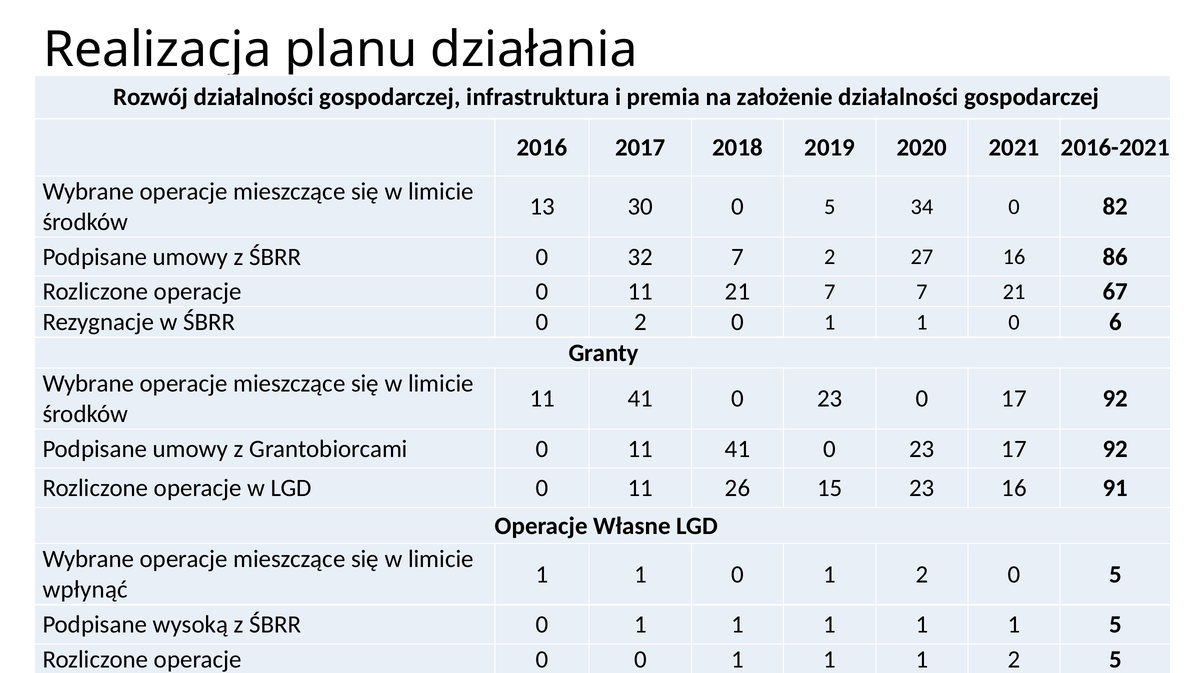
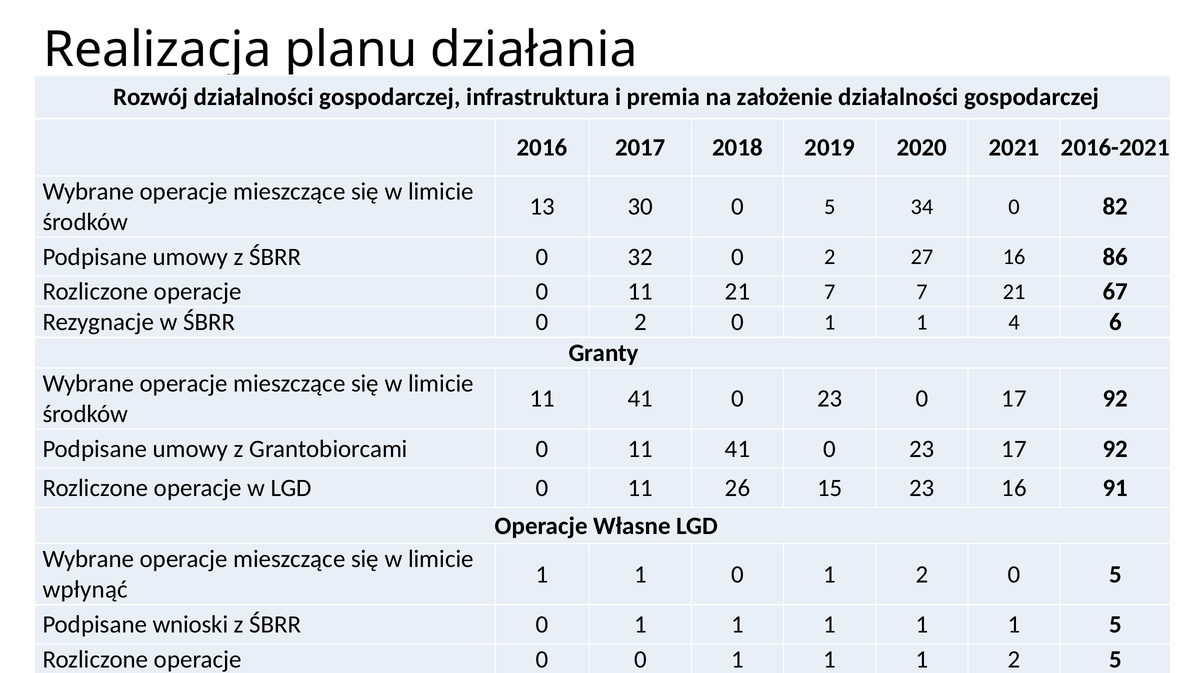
32 7: 7 -> 0 (738, 257)
0 1 1 0: 0 -> 4 (1014, 322)
wysoką: wysoką -> wnioski (191, 624)
